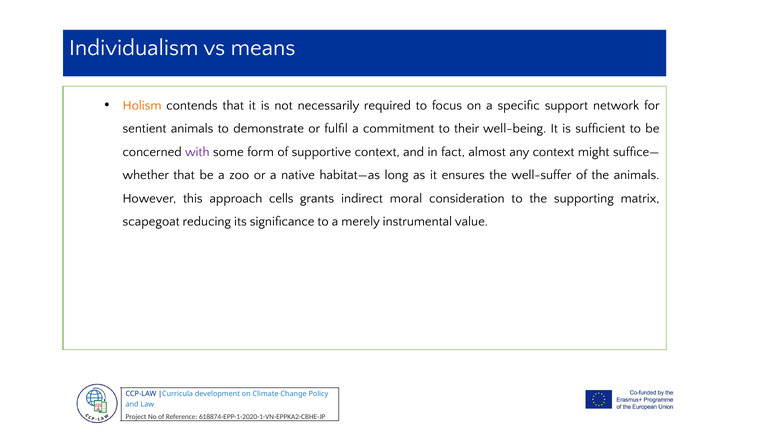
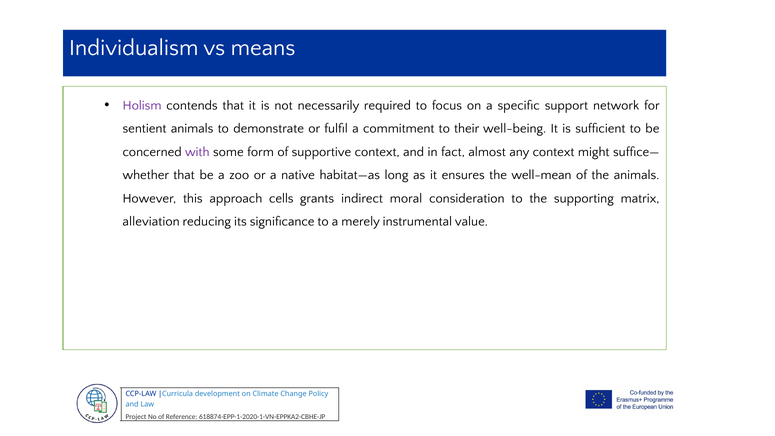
Holism colour: orange -> purple (142, 105)
well-suffer: well-suffer -> well-mean (541, 175)
scapegoat: scapegoat -> alleviation (151, 221)
